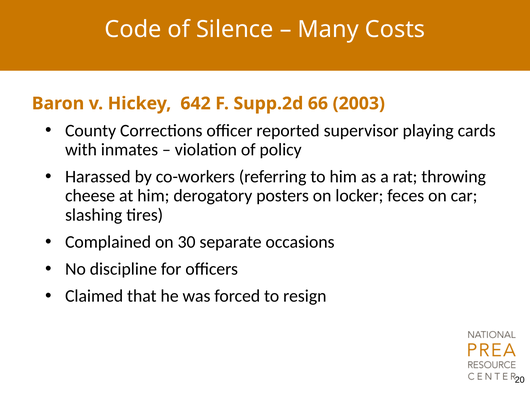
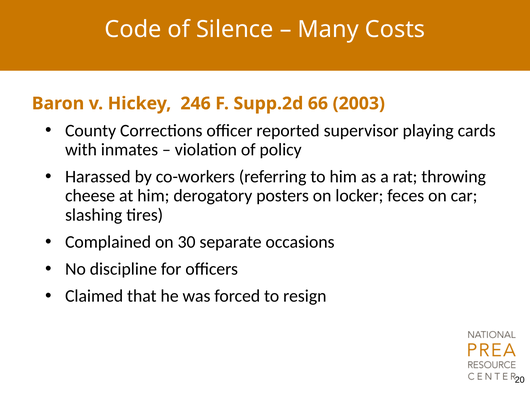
642: 642 -> 246 (196, 103)
